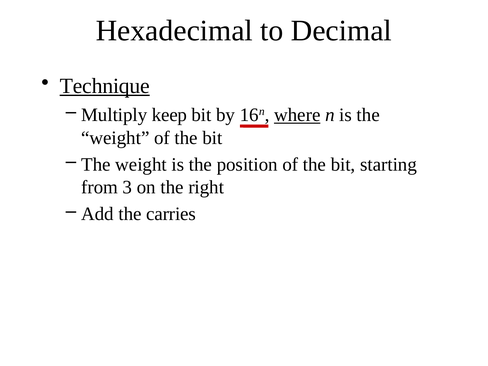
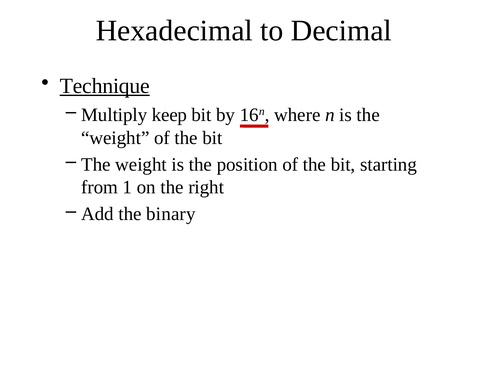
where underline: present -> none (297, 115)
3: 3 -> 1 (127, 187)
carries: carries -> binary (171, 214)
